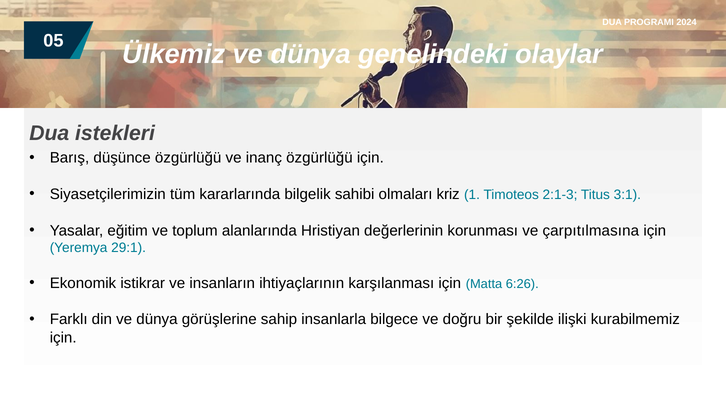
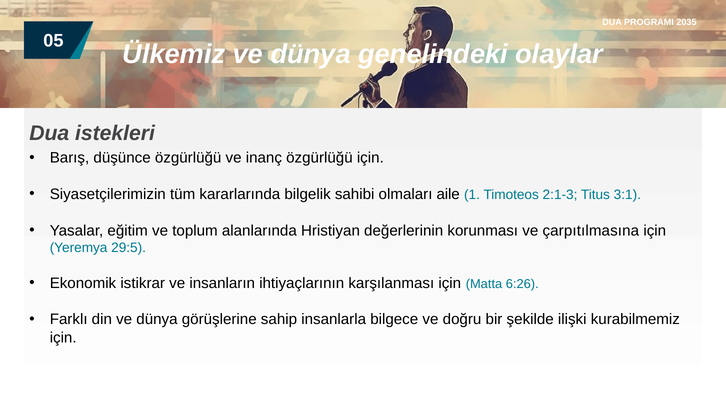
2024: 2024 -> 2035 (686, 22)
kriz: kriz -> aile (448, 194)
29:1: 29:1 -> 29:5 (129, 248)
